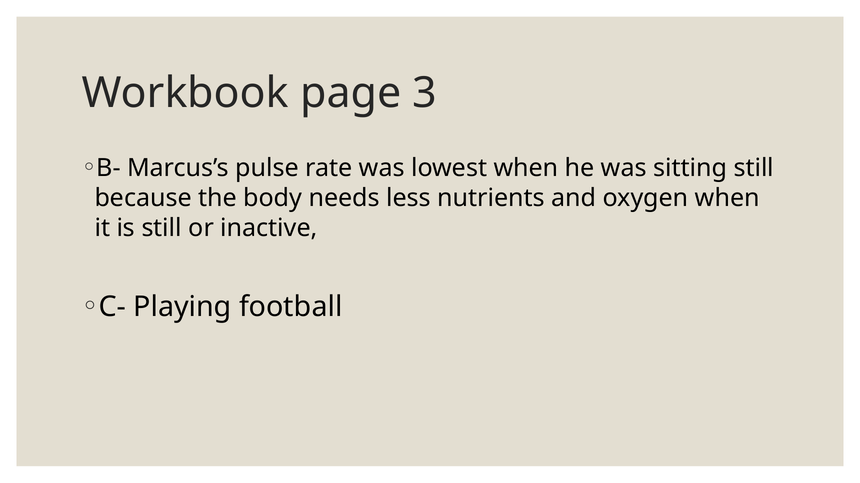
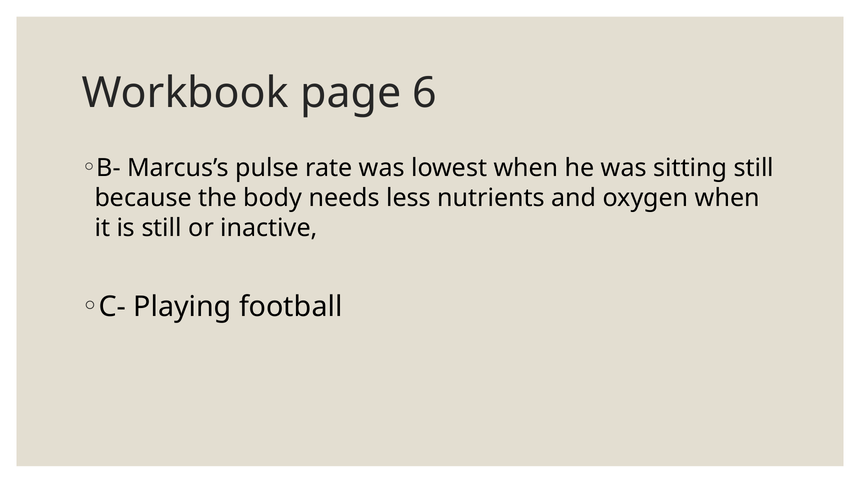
3: 3 -> 6 (425, 93)
